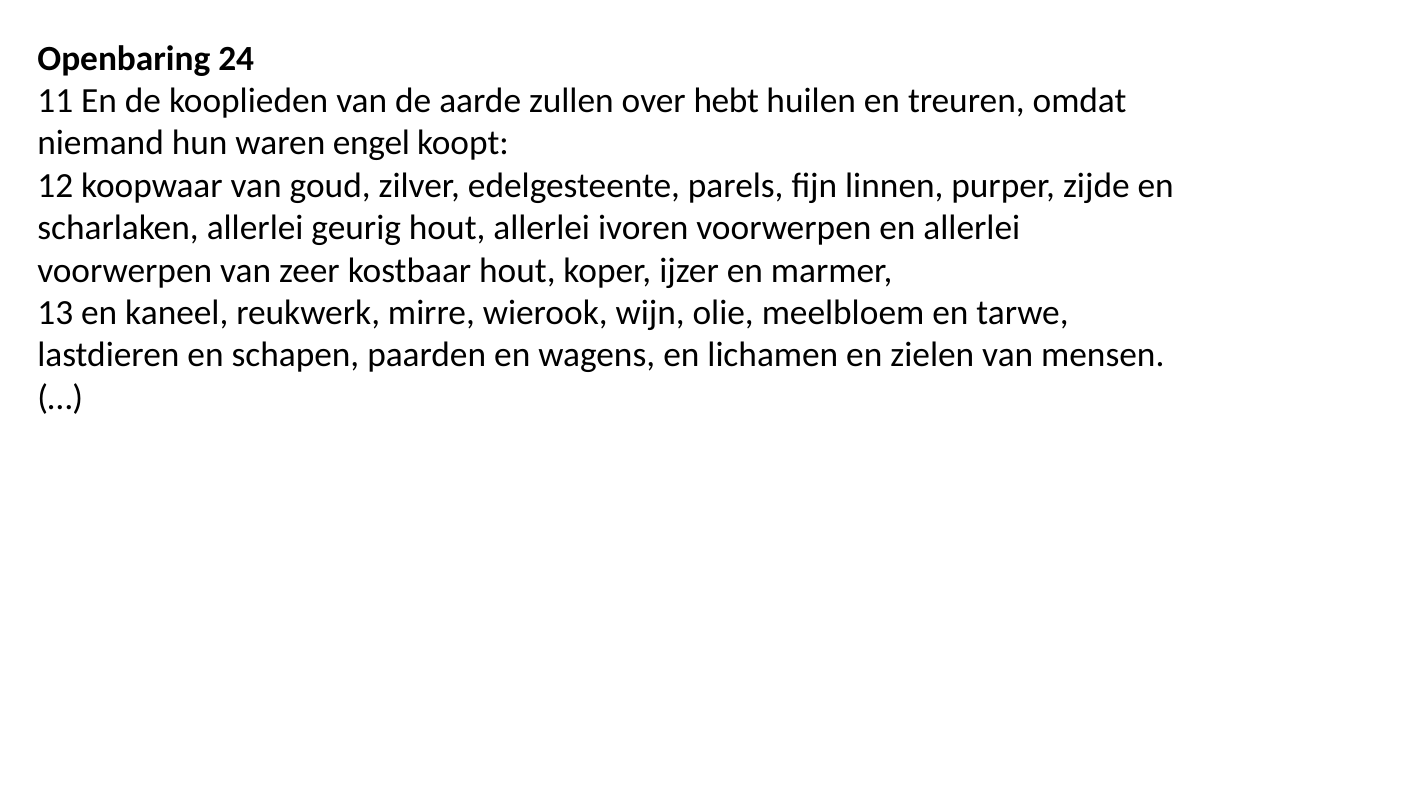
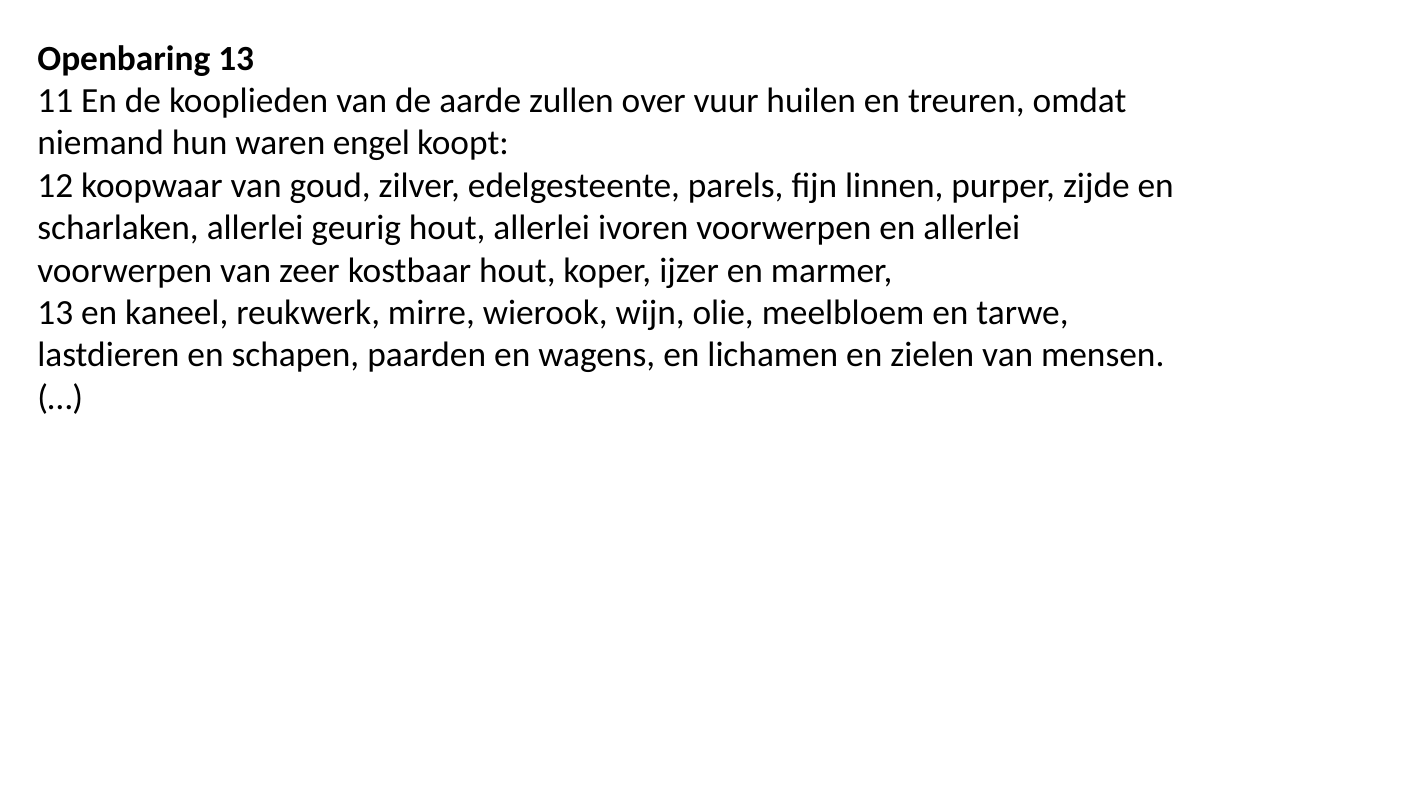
Openbaring 24: 24 -> 13 (236, 58)
hebt: hebt -> vuur (726, 101)
